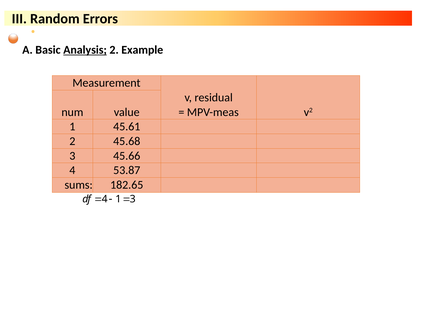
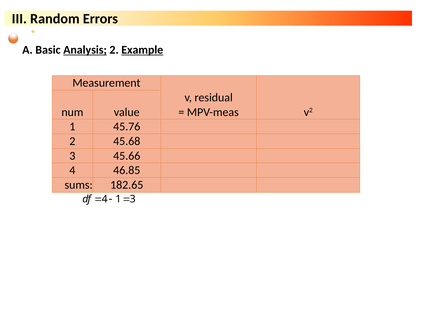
Example underline: none -> present (142, 50)
45.61: 45.61 -> 45.76 (127, 126)
53.87: 53.87 -> 46.85 (127, 170)
